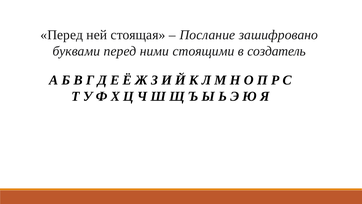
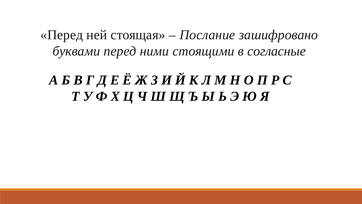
создатель: создатель -> согласные (277, 51)
